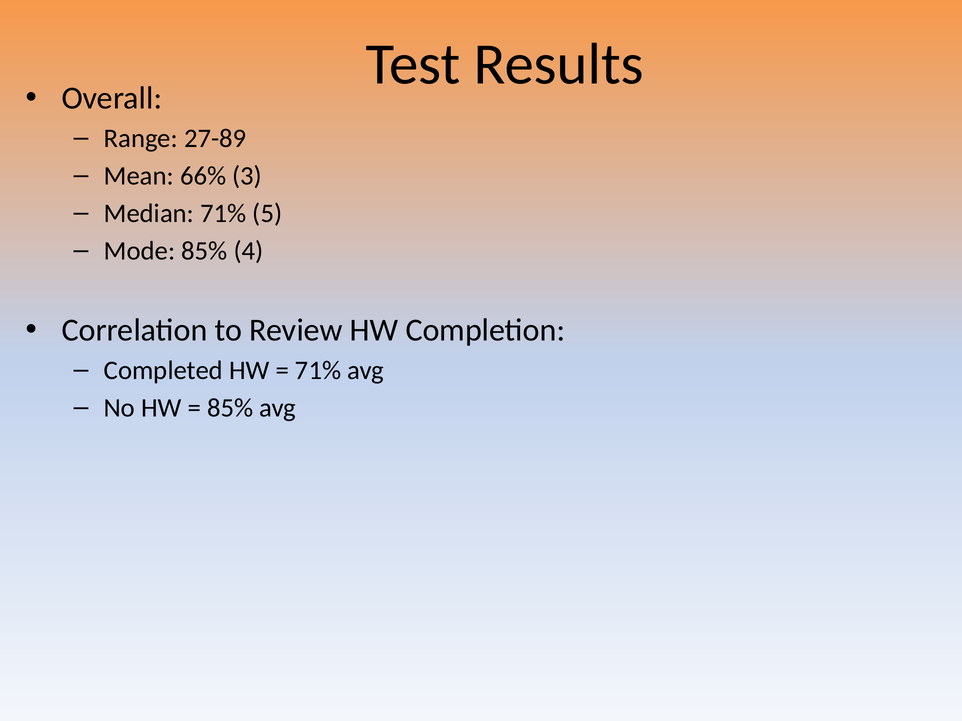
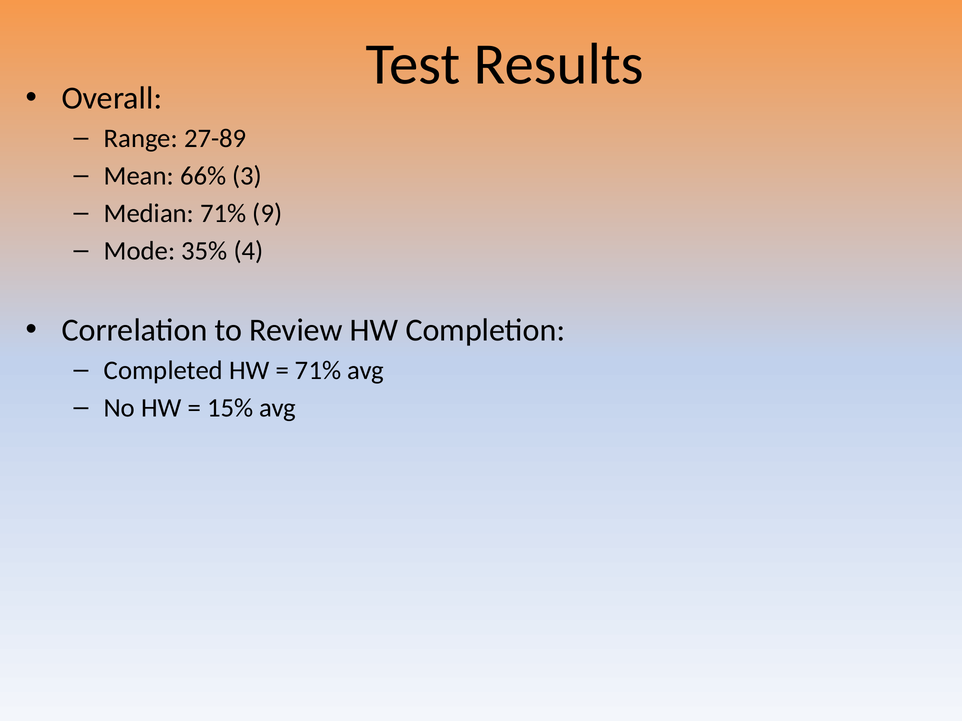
5: 5 -> 9 (267, 214)
Mode 85%: 85% -> 35% (204, 251)
85%: 85% -> 15% (230, 408)
